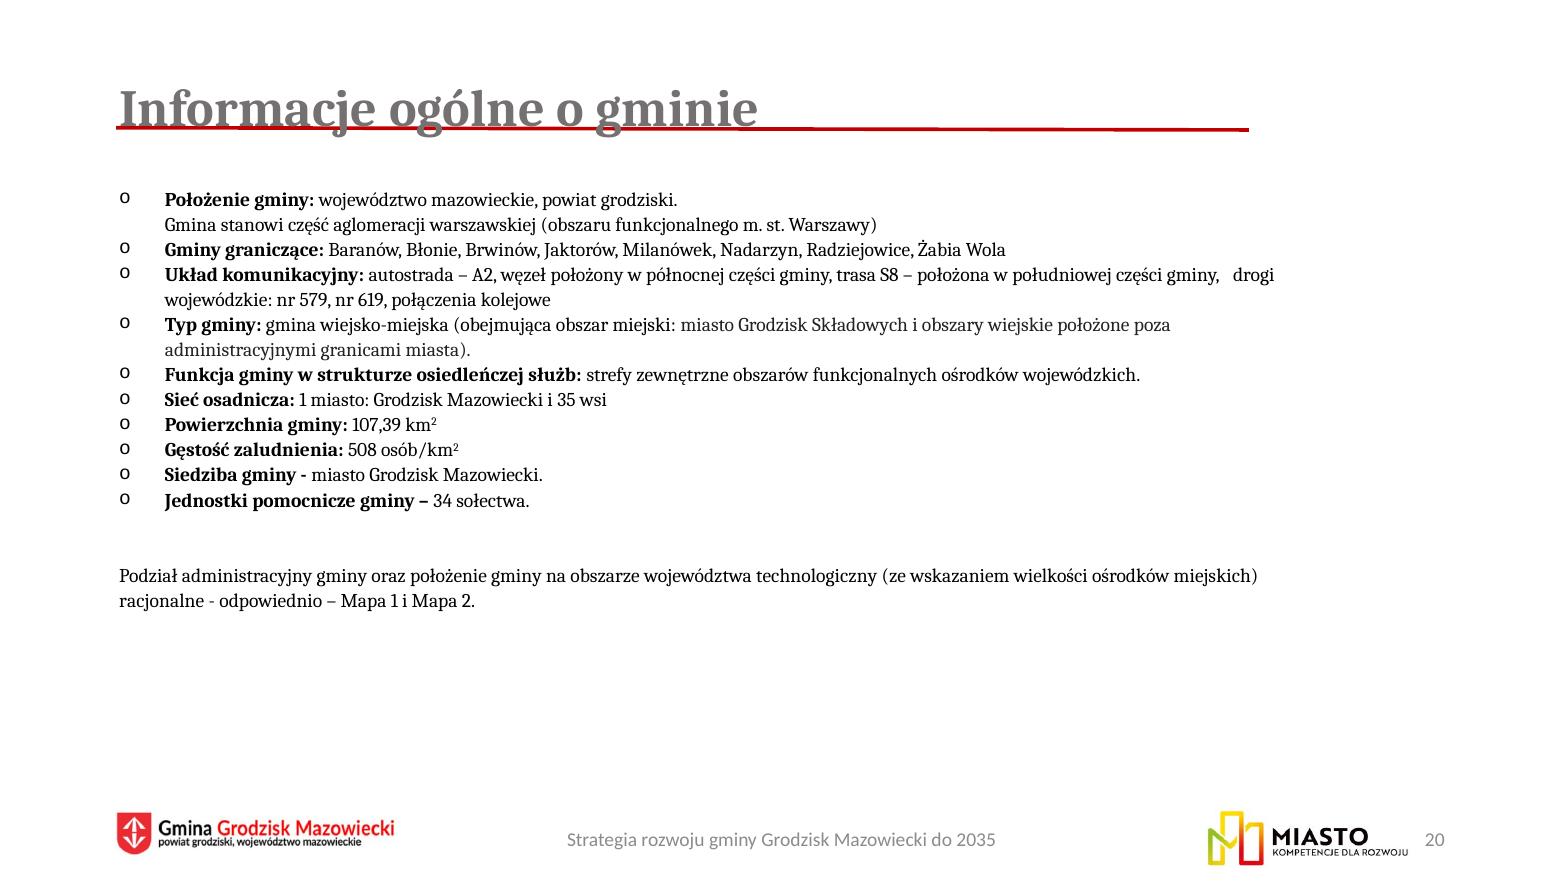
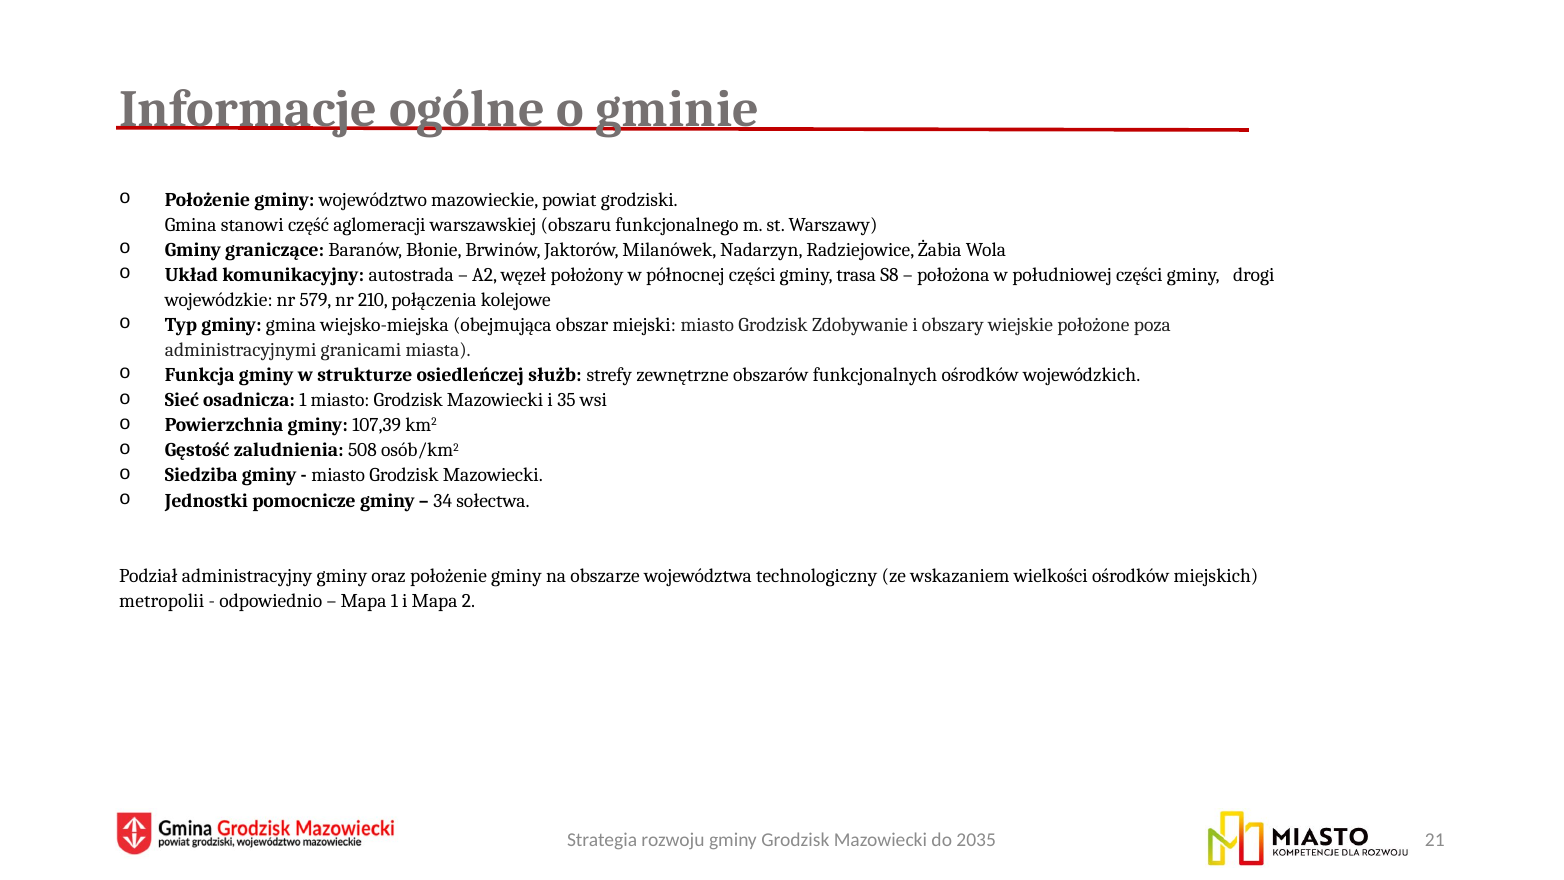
619: 619 -> 210 (373, 300)
Składowych: Składowych -> Zdobywanie (860, 325)
racjonalne: racjonalne -> metropolii (162, 601)
20: 20 -> 21 (1435, 840)
